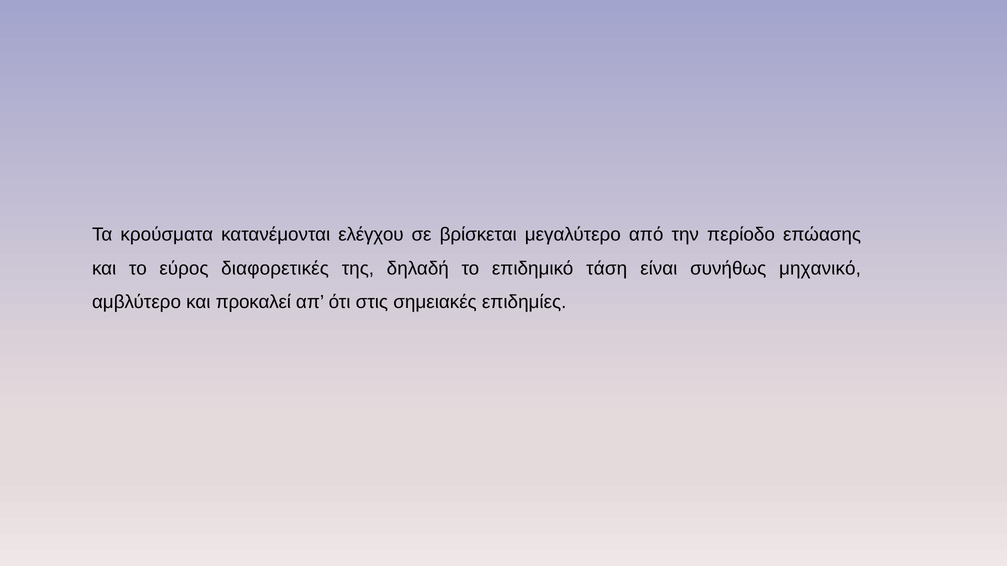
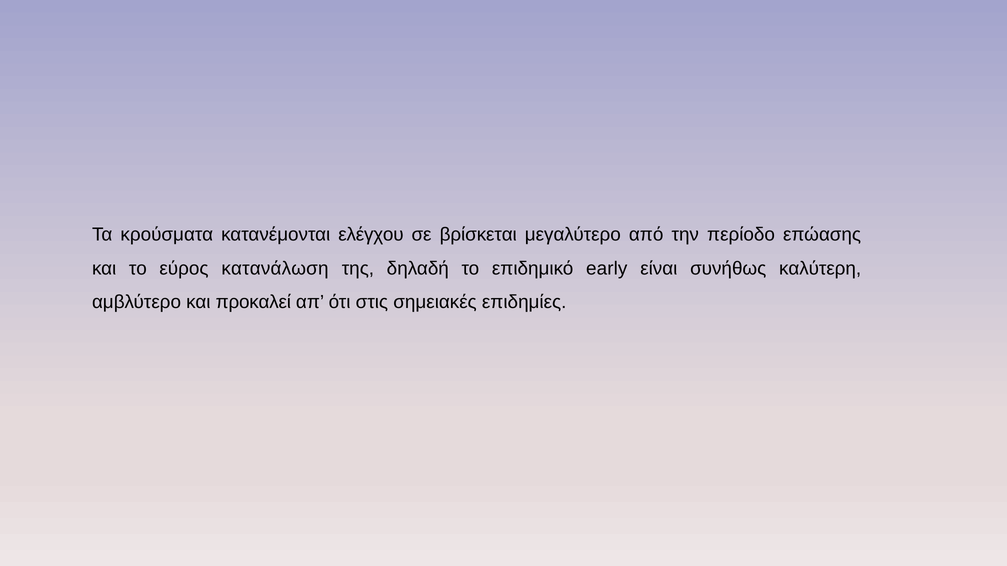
διαφορετικές: διαφορετικές -> κατανάλωση (275, 268)
τάση: τάση -> early (607, 268)
μηχανικό: μηχανικό -> καλύτερη (820, 268)
